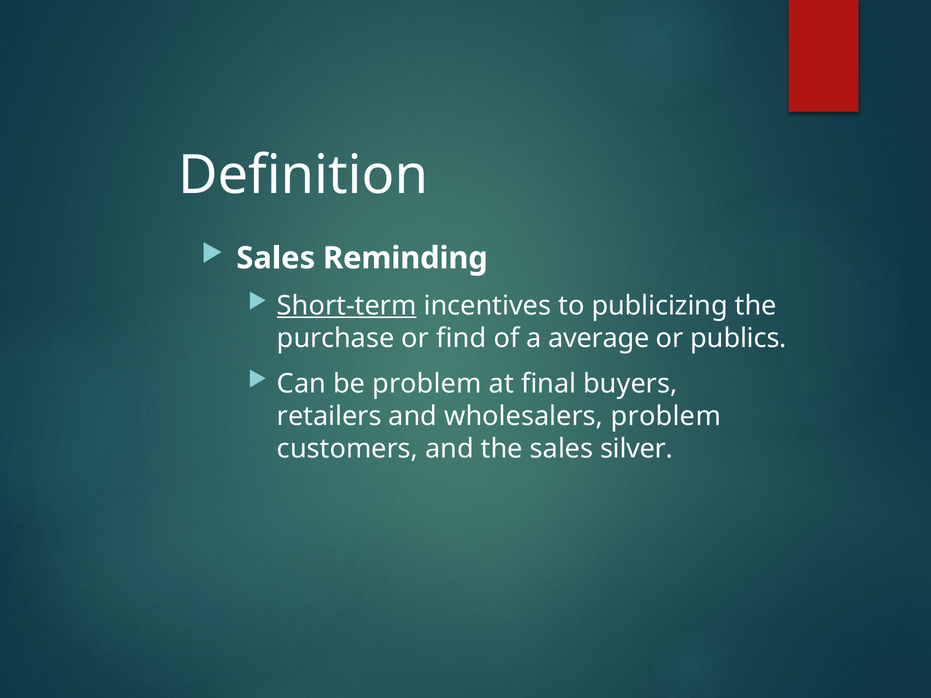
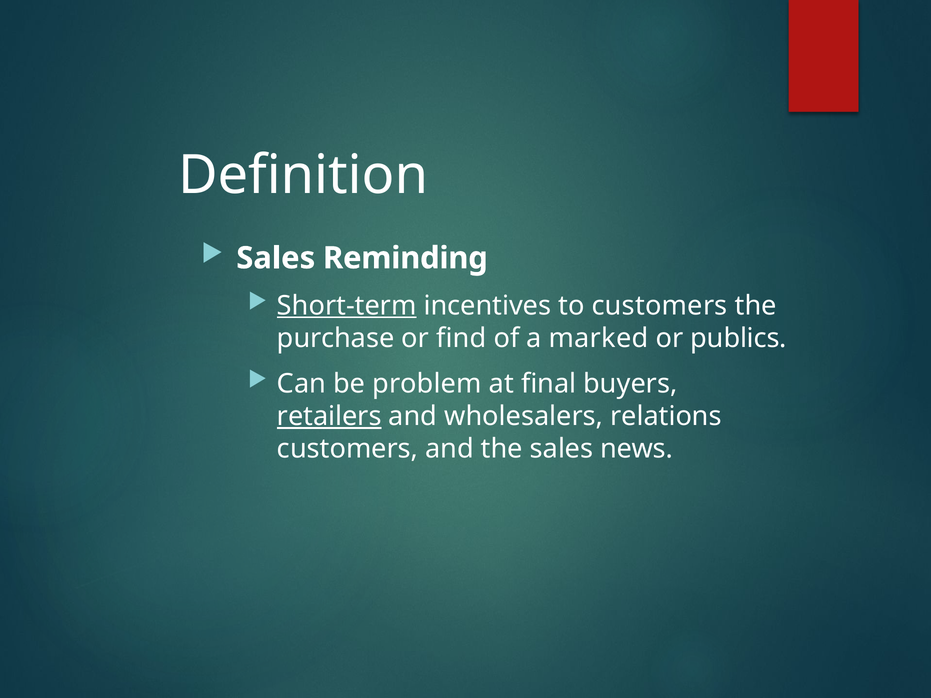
to publicizing: publicizing -> customers (660, 306)
average: average -> marked (599, 338)
retailers underline: none -> present (329, 416)
wholesalers problem: problem -> relations (666, 416)
silver: silver -> news (637, 449)
